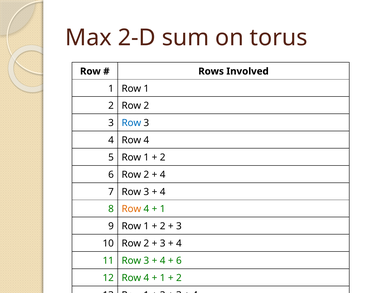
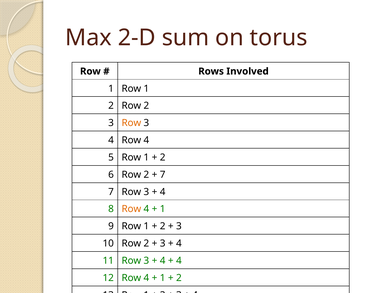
Row colour: blue -> orange (131, 123)
4: 4 -> 7 (163, 175)
6: 6 -> 4 (179, 261)
